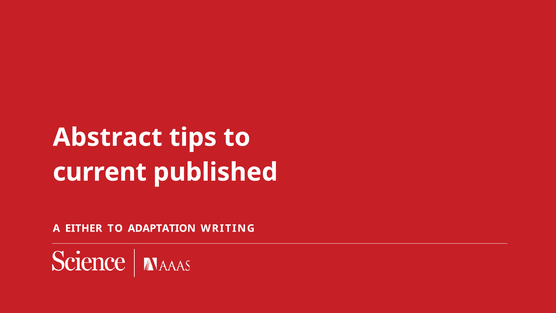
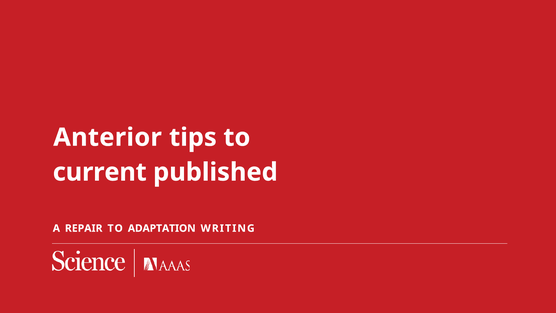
Abstract: Abstract -> Anterior (108, 137)
EITHER: EITHER -> REPAIR (84, 228)
